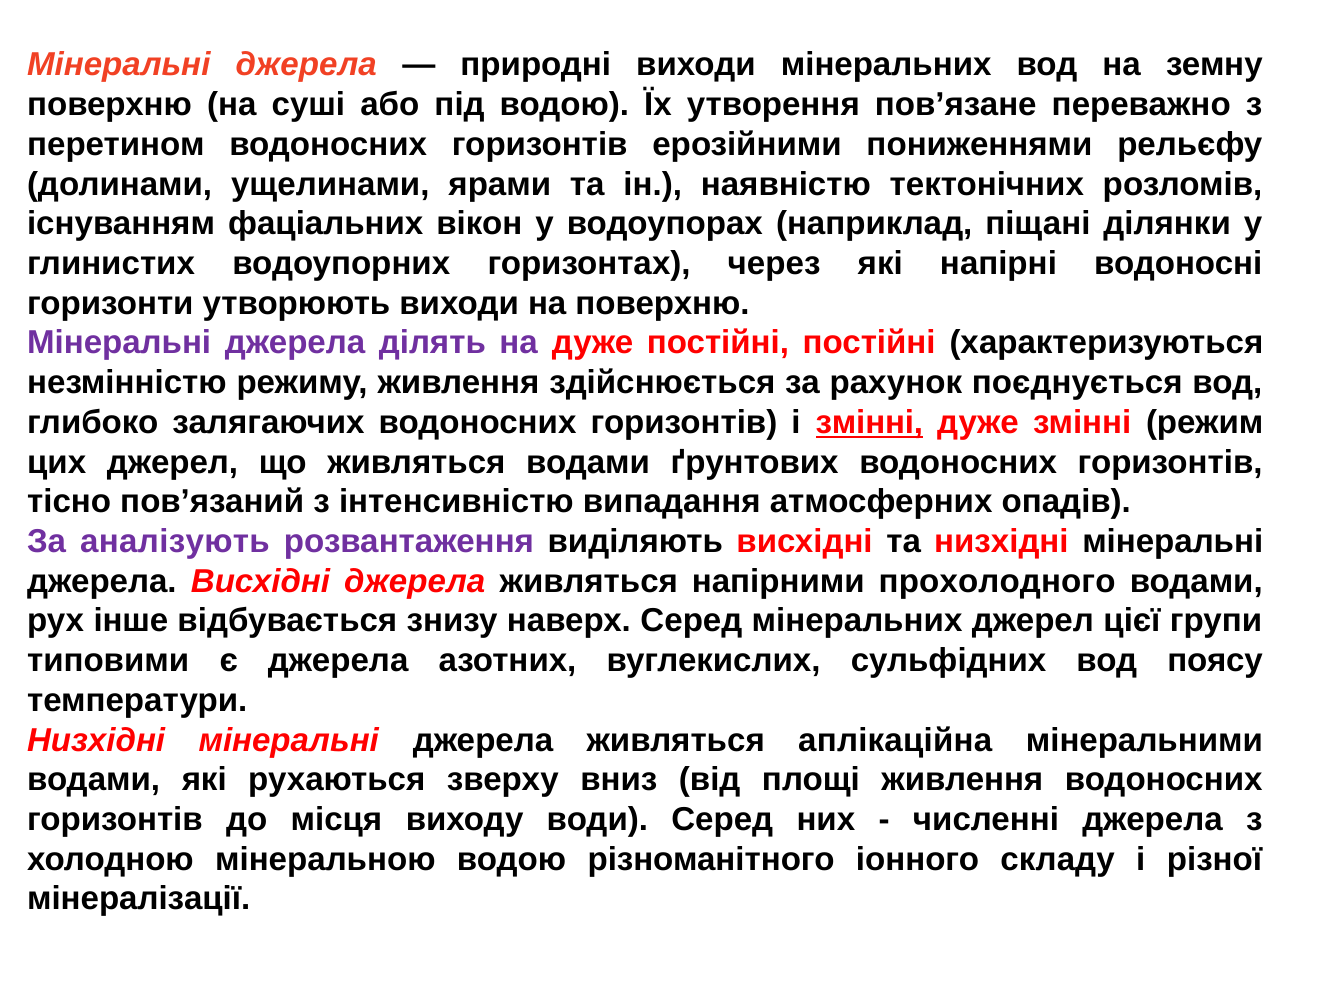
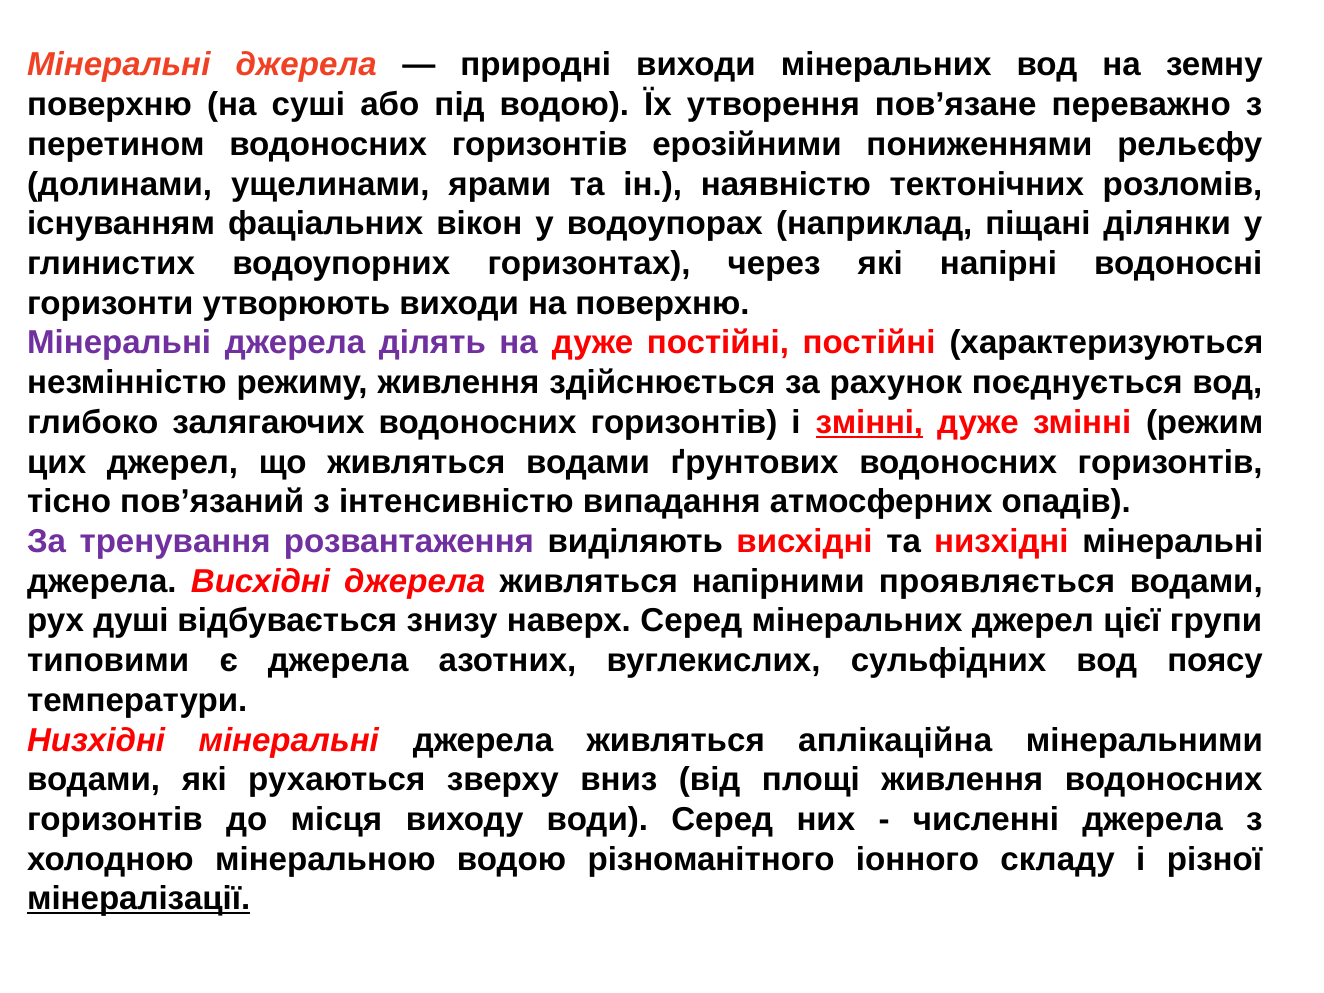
аналізують: аналізують -> тренування (175, 542)
прохолодного: прохолодного -> проявляється (997, 581)
інше: інше -> душі (131, 621)
мінералізації underline: none -> present (139, 899)
